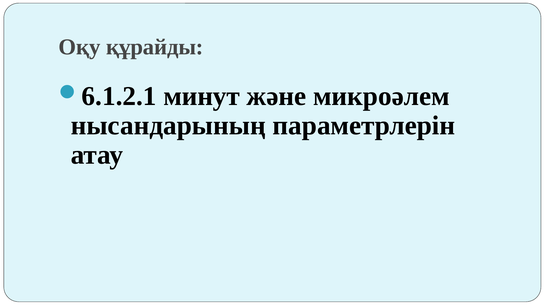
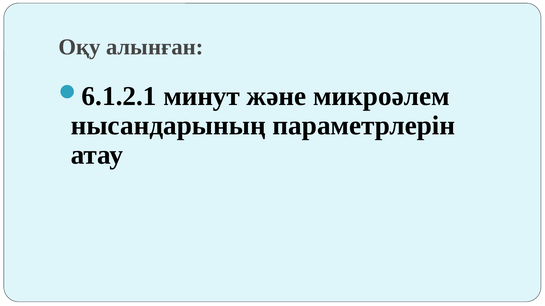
құрайды: құрайды -> алынған (155, 47)
